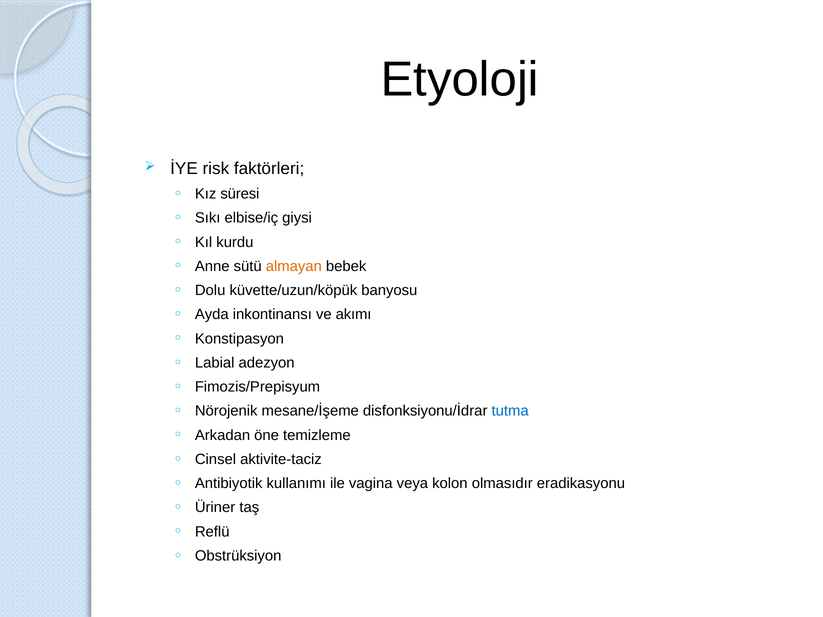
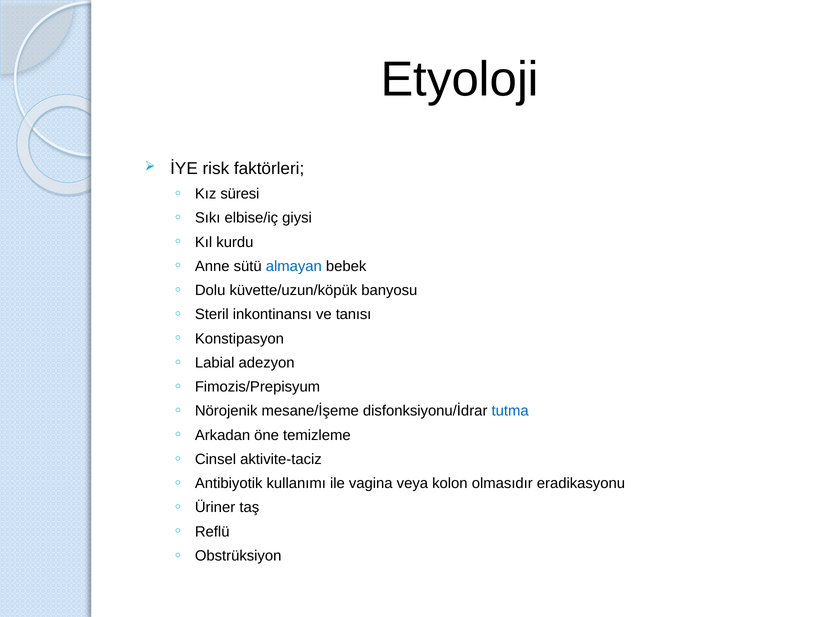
almayan colour: orange -> blue (294, 266)
Ayda: Ayda -> Steril (212, 315)
akımı: akımı -> tanısı (354, 315)
